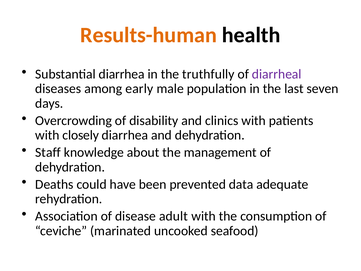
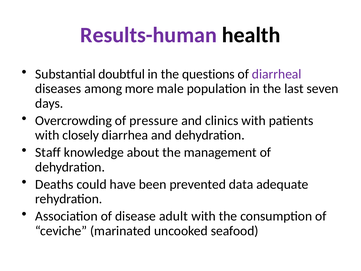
Results-human colour: orange -> purple (149, 35)
Substantial diarrhea: diarrhea -> doubtful (122, 74)
truthfully: truthfully -> questions (208, 74)
early: early -> more (139, 89)
disability: disability -> pressure (154, 121)
